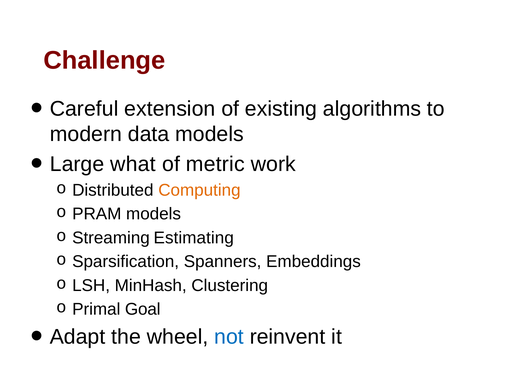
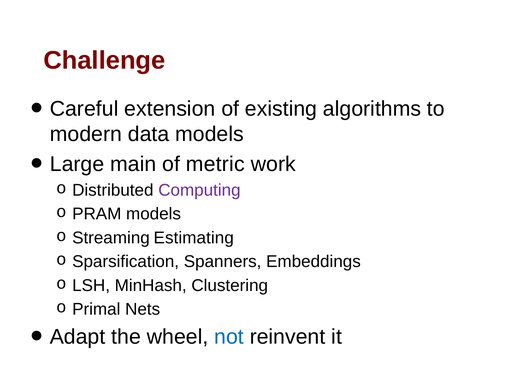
what: what -> main (133, 164)
Computing colour: orange -> purple (199, 190)
Goal: Goal -> Nets (143, 309)
